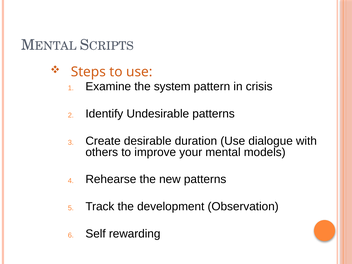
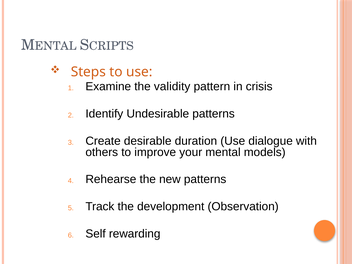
system: system -> validity (172, 86)
